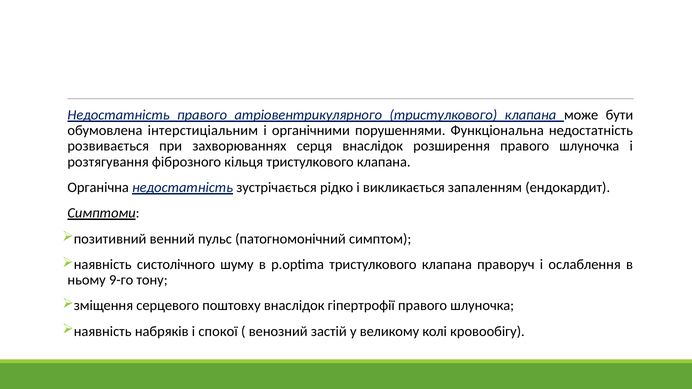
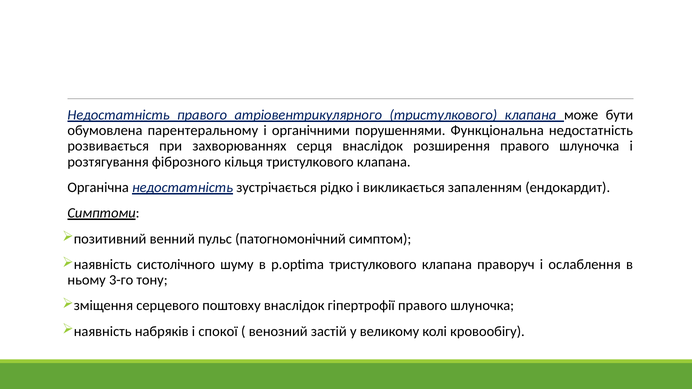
інтерстиціальним: інтерстиціальним -> парентеральному (203, 131)
9-го: 9-го -> 3-го (121, 280)
